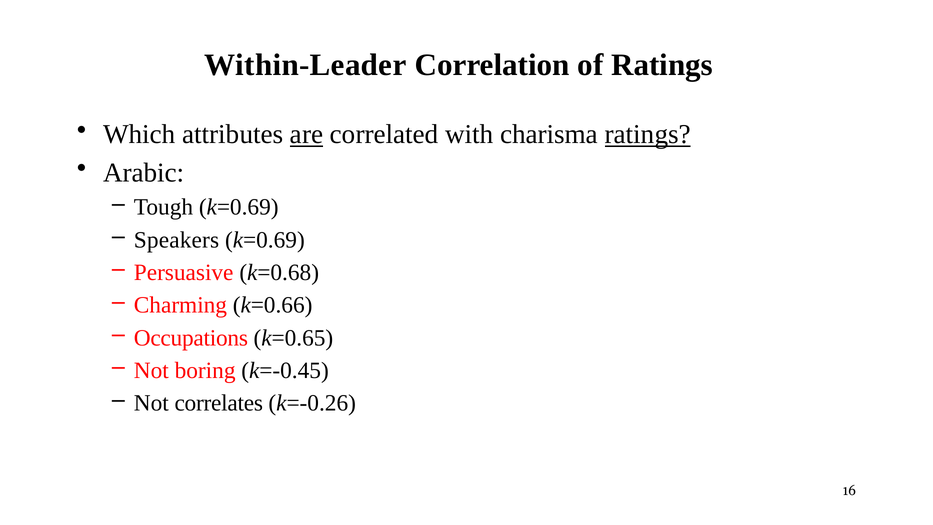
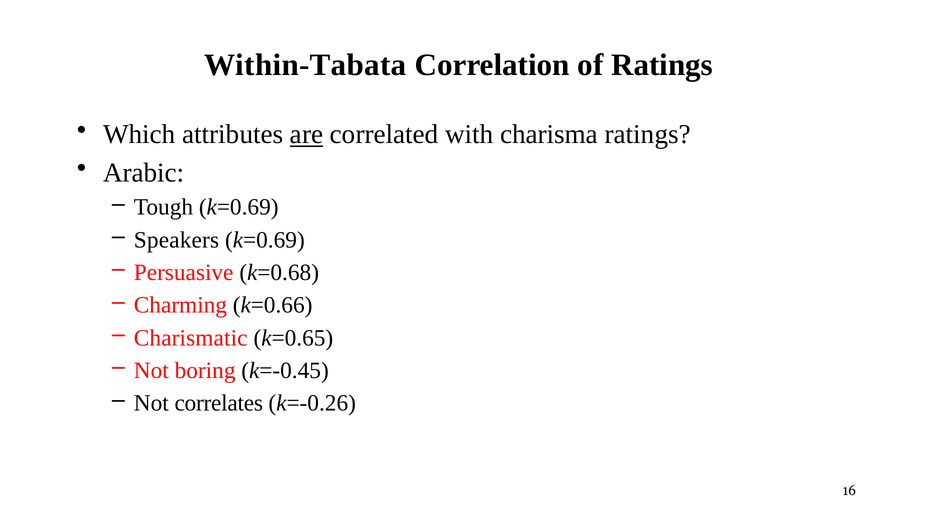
Within-Leader: Within-Leader -> Within-Tabata (305, 65)
ratings underline: present -> none (648, 134)
Occupations: Occupations -> Charismatic (191, 338)
